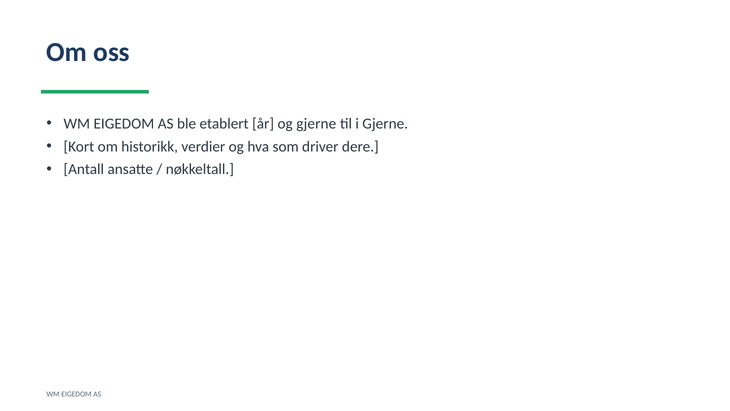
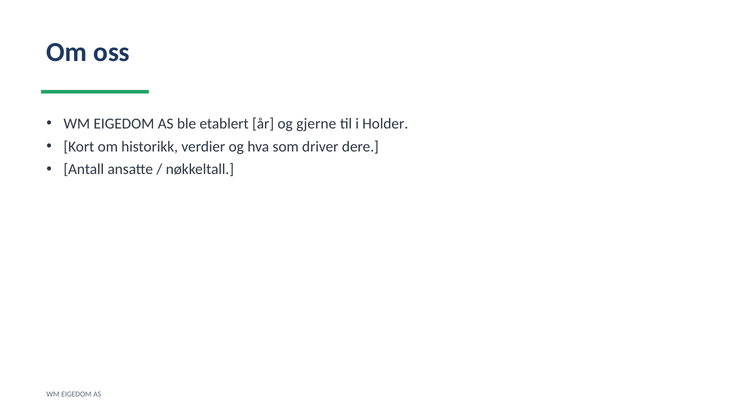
i Gjerne: Gjerne -> Holder (385, 124)
